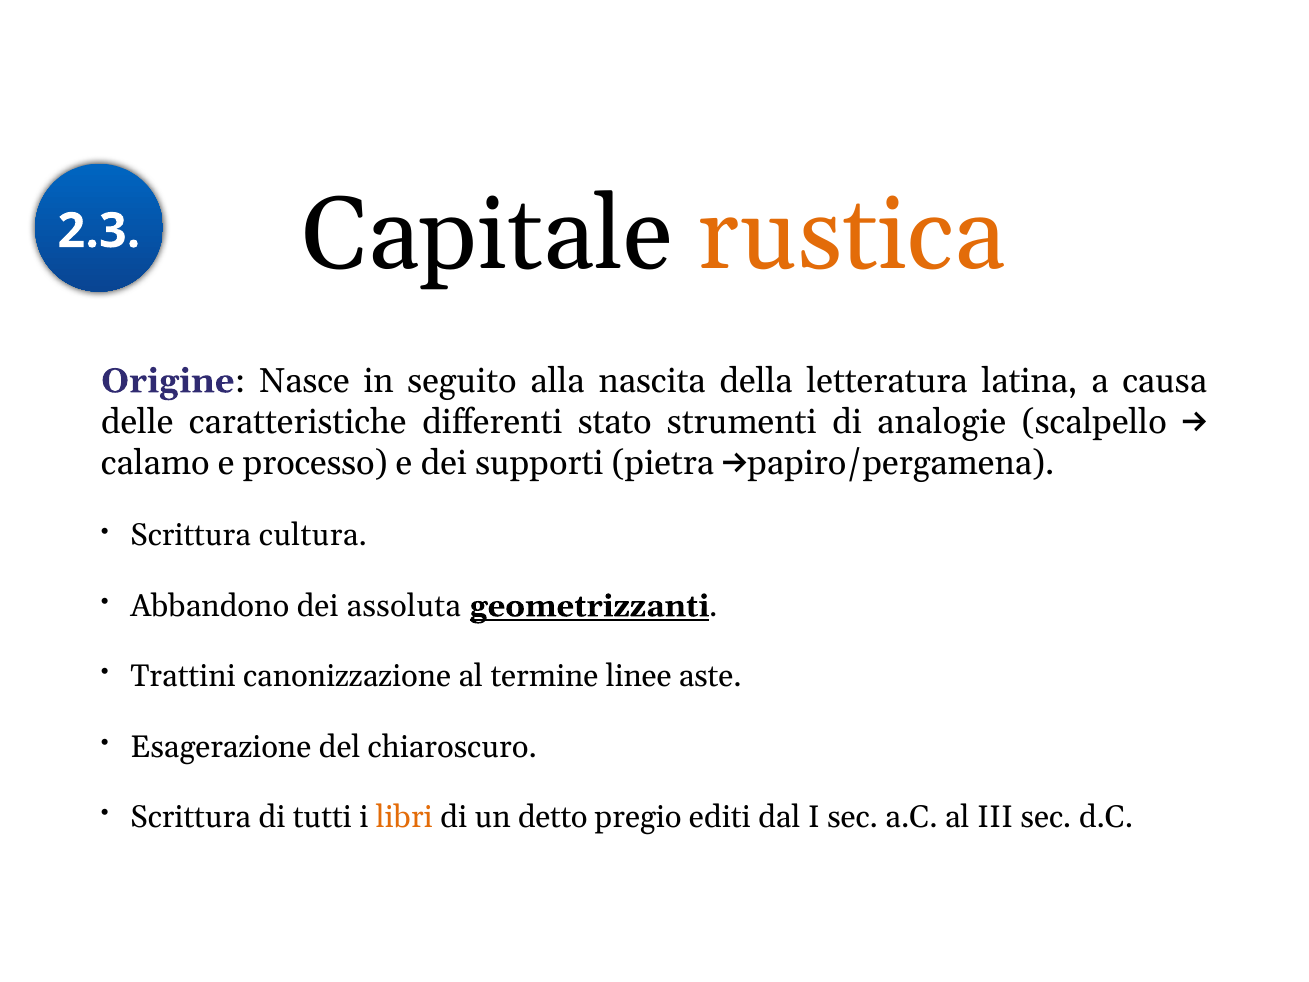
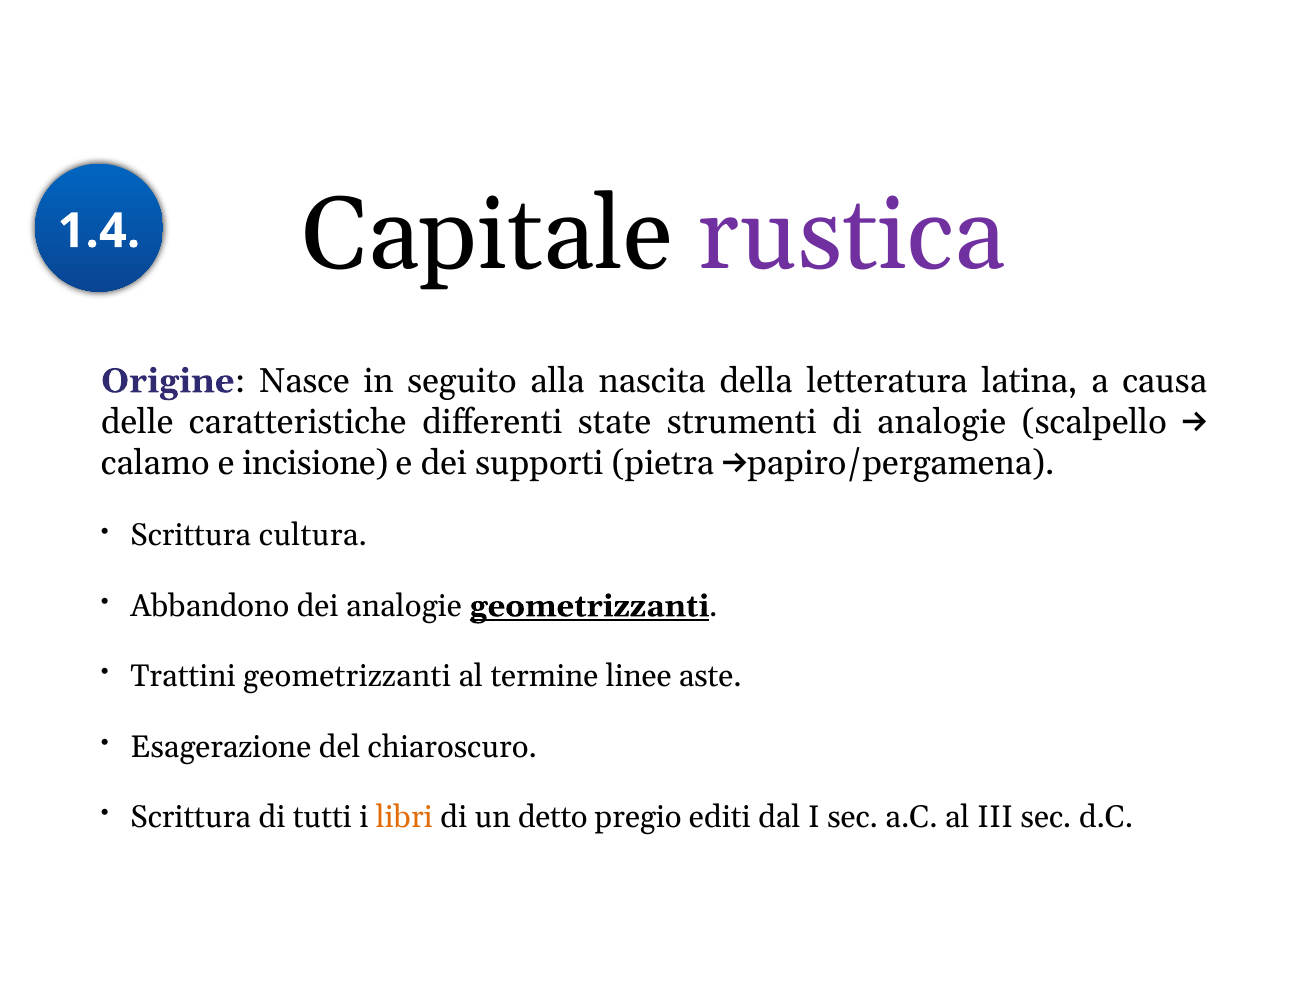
rustica colour: orange -> purple (852, 235)
2.3: 2.3 -> 1.4 (99, 231)
stato: stato -> state (615, 422)
processo: processo -> incisione (315, 463)
dei assoluta: assoluta -> analogie (404, 606)
Trattini canonizzazione: canonizzazione -> geometrizzanti (347, 676)
